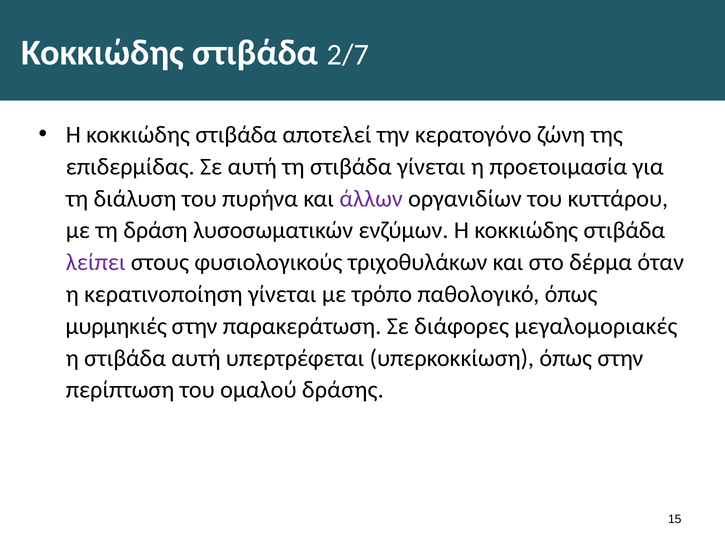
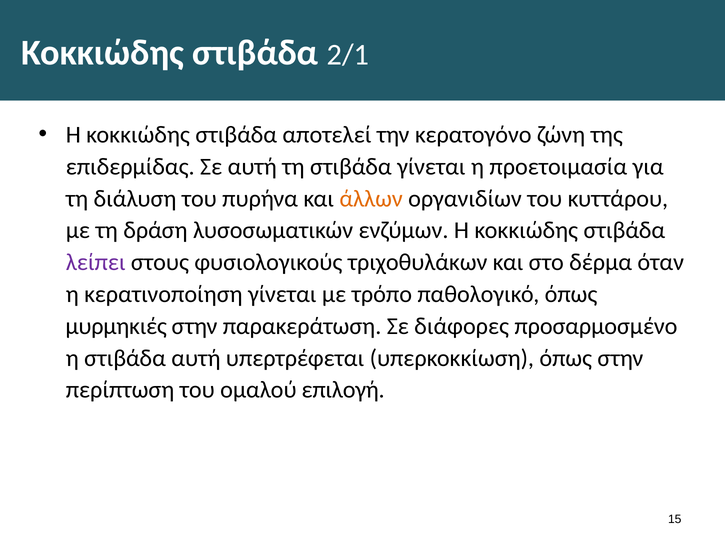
2/7: 2/7 -> 2/1 (348, 55)
άλλων colour: purple -> orange (371, 198)
μεγαλομοριακές: μεγαλομοριακές -> προσαρμοσμένο (596, 326)
δράσης: δράσης -> επιλογή (343, 390)
